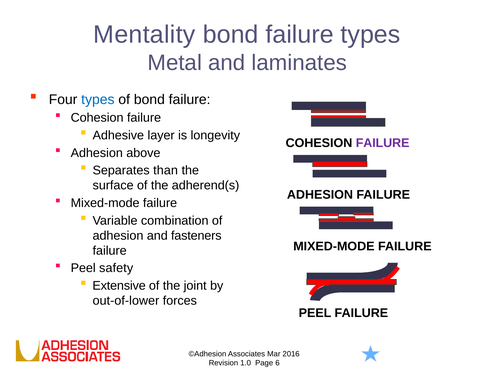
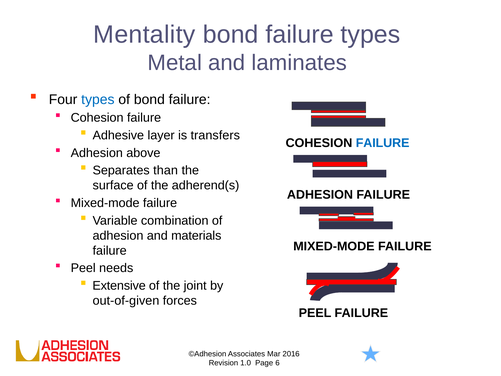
longevity: longevity -> transfers (215, 135)
FAILURE colour: purple -> blue (383, 143)
fasteners: fasteners -> materials (196, 235)
safety: safety -> needs (116, 268)
out-of-lower: out-of-lower -> out-of-given (126, 301)
